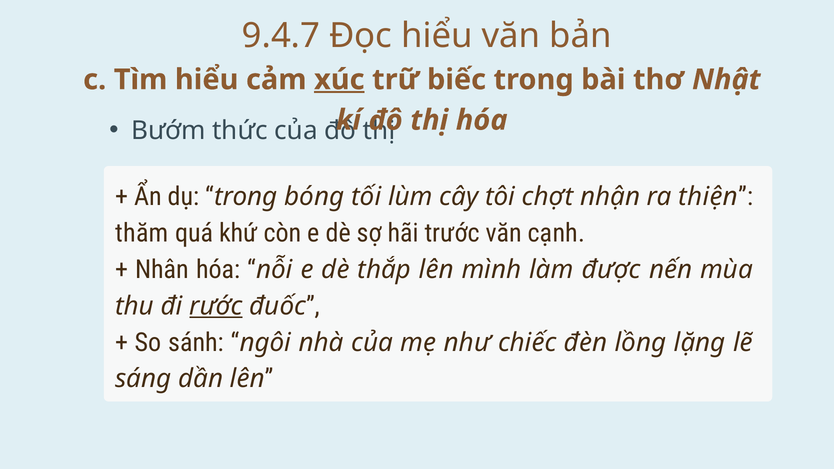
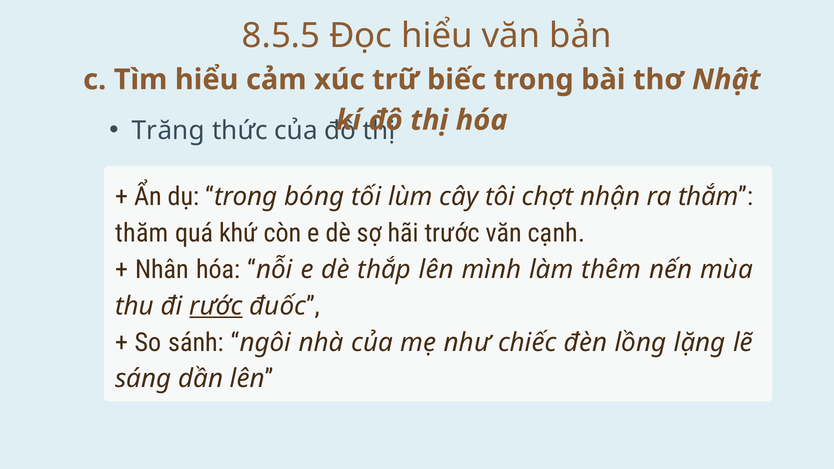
9.4.7: 9.4.7 -> 8.5.5 (281, 36)
xúc underline: present -> none (339, 80)
Bướm: Bướm -> Trăng (168, 130)
thiện: thiện -> thắm (708, 197)
được: được -> thêm (611, 270)
